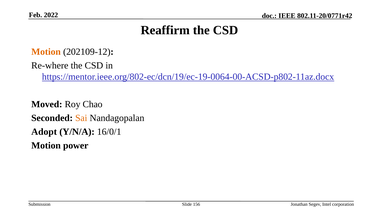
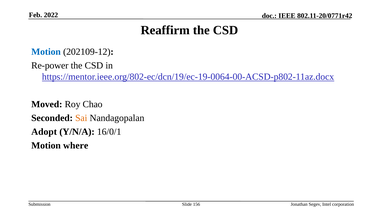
Motion colour: orange -> blue (46, 52)
Re-where: Re-where -> Re-power (50, 65)
power: power -> where (76, 146)
